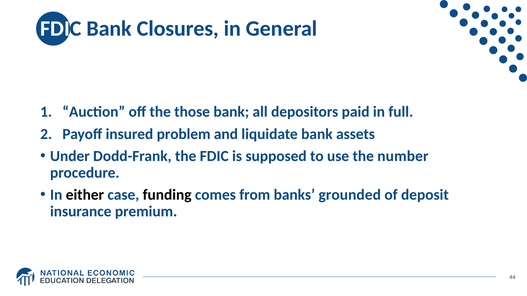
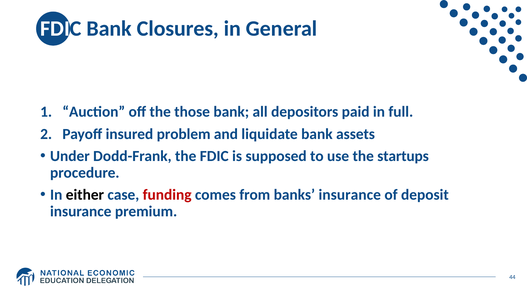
number: number -> startups (403, 156)
funding colour: black -> red (167, 195)
banks grounded: grounded -> insurance (350, 195)
